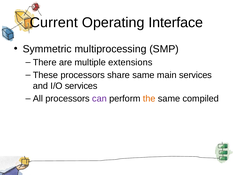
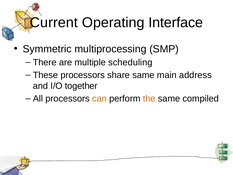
extensions: extensions -> scheduling (130, 62)
main services: services -> address (195, 75)
I/O services: services -> together (81, 86)
can colour: purple -> orange (99, 99)
